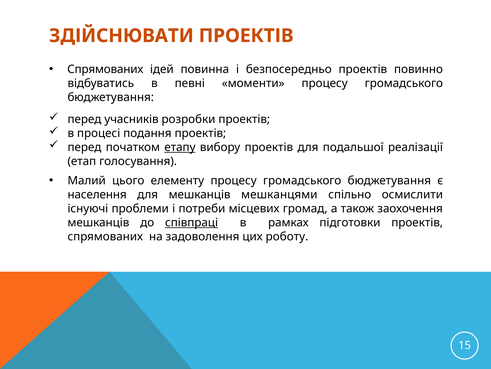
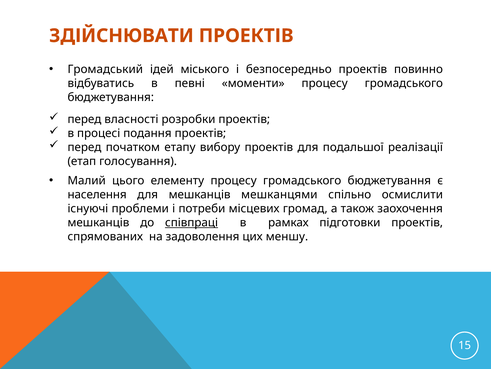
Спрямованих: Спрямованих -> Громадський (105, 69)
повинна: повинна -> міського (205, 69)
учасників: учасників -> власності (131, 119)
етапу underline: present -> none (180, 147)
роботу: роботу -> меншу (287, 236)
